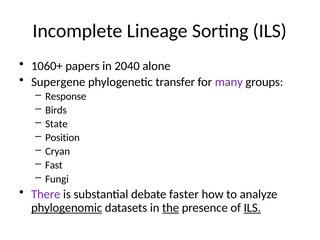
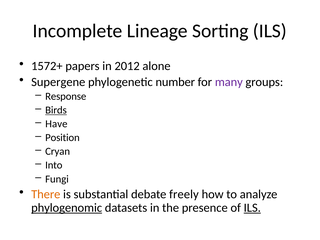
1060+: 1060+ -> 1572+ (47, 66)
2040: 2040 -> 2012 (127, 66)
transfer: transfer -> number (175, 82)
Birds underline: none -> present (56, 110)
State: State -> Have (56, 124)
Fast: Fast -> Into (54, 165)
There colour: purple -> orange (46, 194)
faster: faster -> freely (184, 194)
the underline: present -> none (171, 208)
